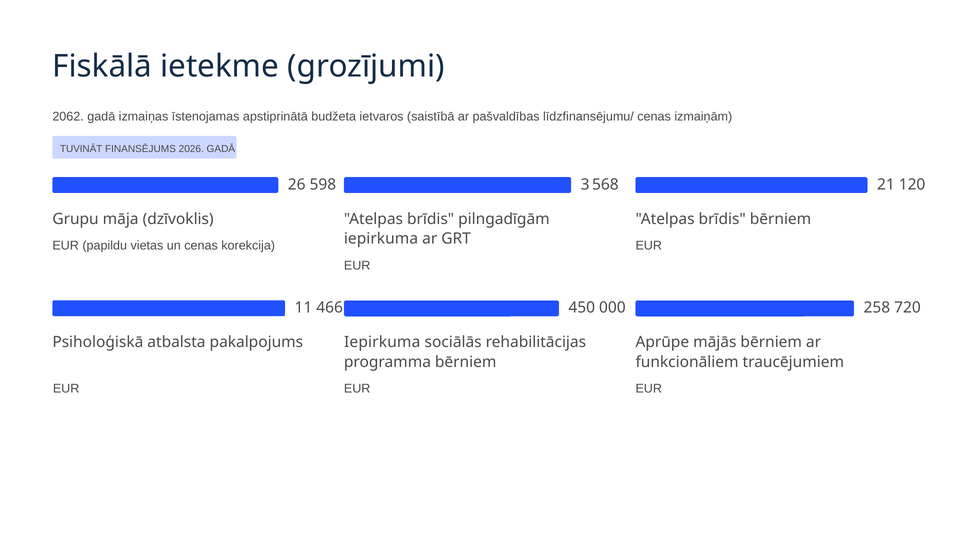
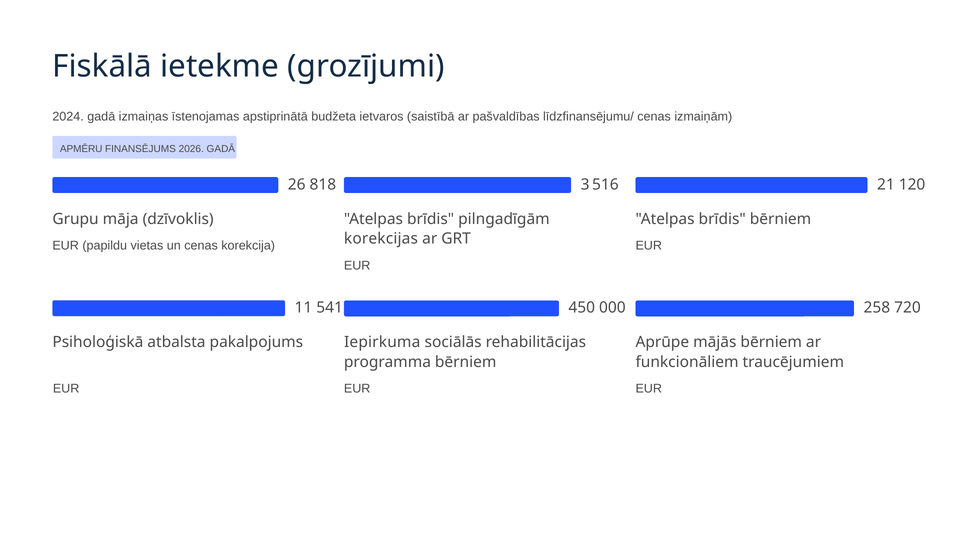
2062: 2062 -> 2024 (68, 117)
TUVINĀT: TUVINĀT -> APMĒRU (81, 149)
598: 598 -> 818 (323, 185)
568: 568 -> 516 (605, 185)
iepirkuma: iepirkuma -> korekcijas (381, 239)
466: 466 -> 541 (330, 308)
